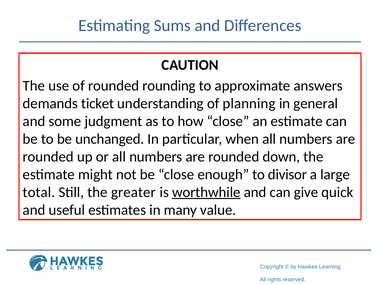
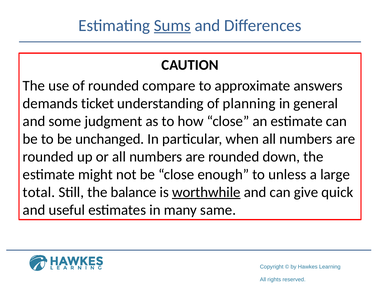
Sums underline: none -> present (172, 26)
rounding: rounding -> compare (169, 86)
divisor: divisor -> unless (287, 174)
greater: greater -> balance (134, 192)
value: value -> same (218, 210)
